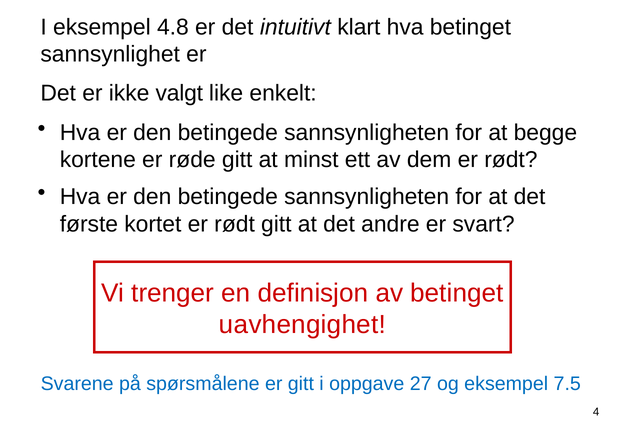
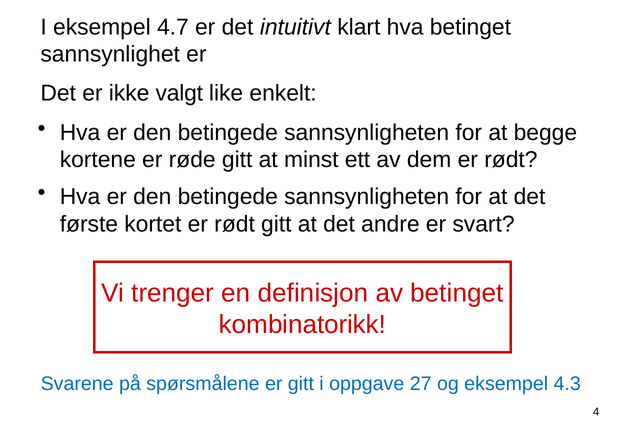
4.8: 4.8 -> 4.7 (173, 27)
uavhengighet: uavhengighet -> kombinatorikk (303, 325)
7.5: 7.5 -> 4.3 (567, 384)
